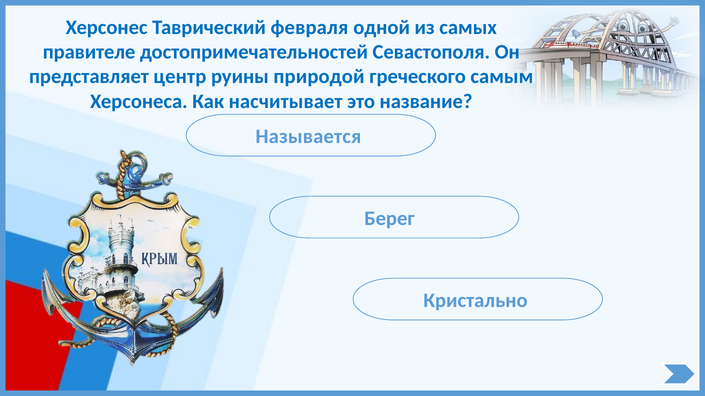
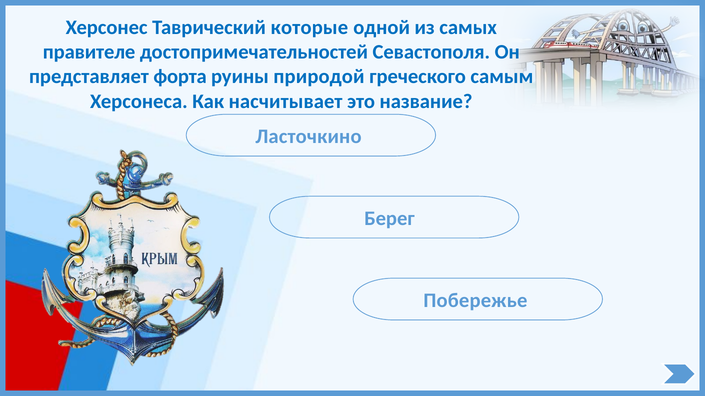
февраля: февраля -> которые (309, 27)
центр: центр -> форта (180, 77)
Называется: Называется -> Ласточкино (308, 137)
Кристально: Кристально -> Побережье (475, 301)
